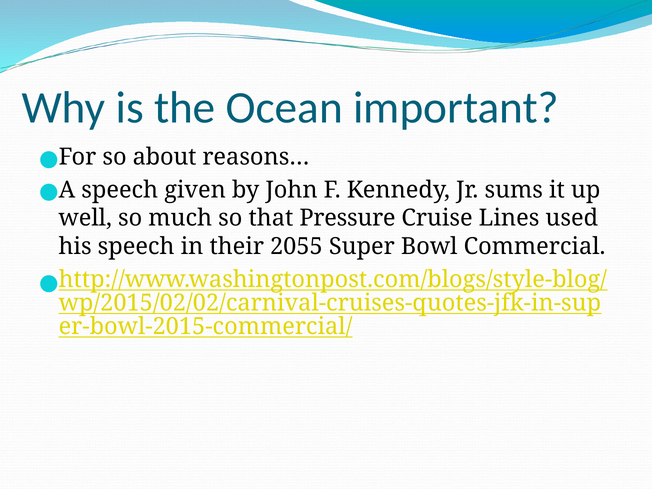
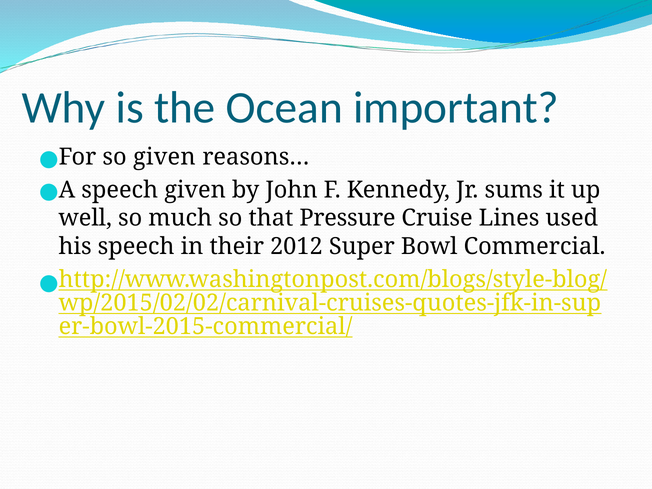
so about: about -> given (164, 157)
2055: 2055 -> 2012 (296, 246)
